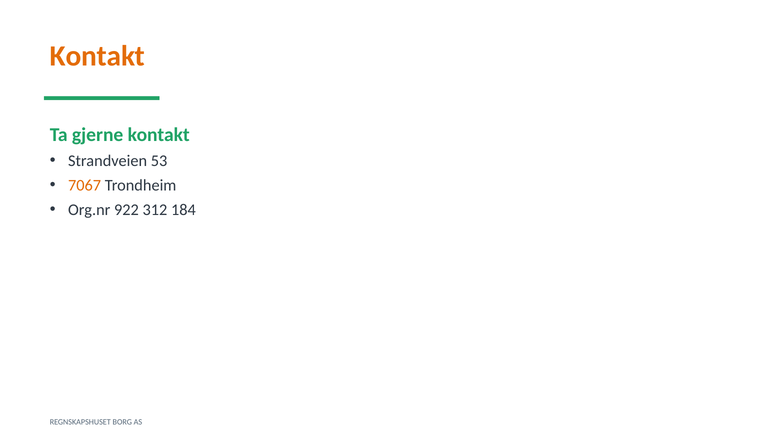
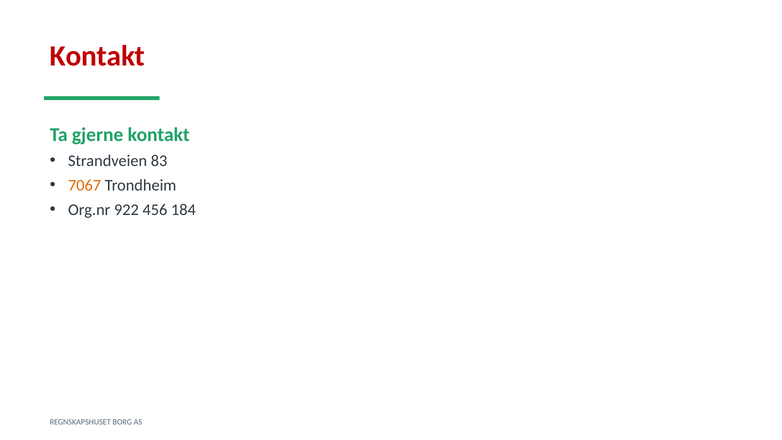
Kontakt colour: orange -> red (97, 56)
53: 53 -> 83 (159, 161)
312: 312 -> 456 (155, 210)
